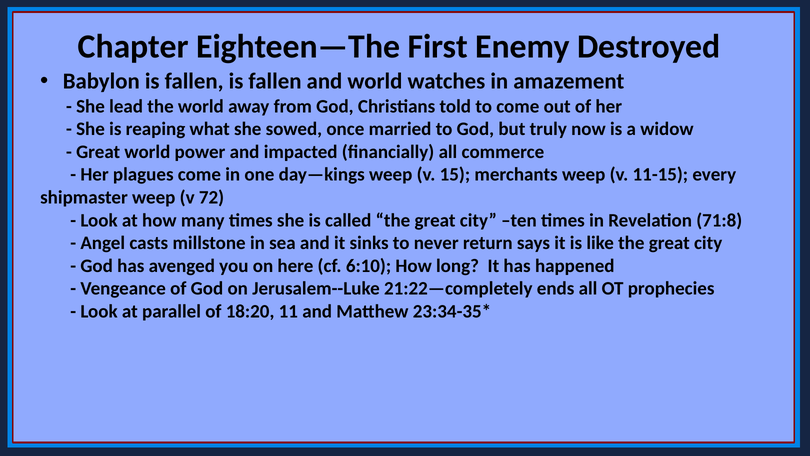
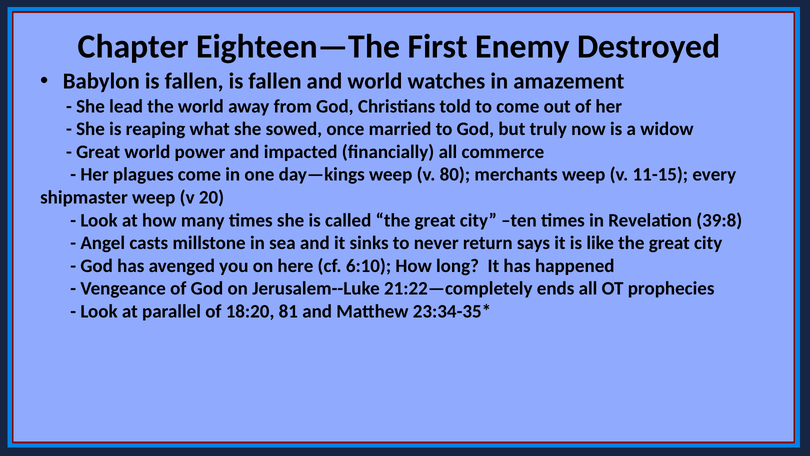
15: 15 -> 80 (455, 175)
72: 72 -> 20 (211, 197)
71:8: 71:8 -> 39:8 (719, 220)
11: 11 -> 81 (288, 311)
